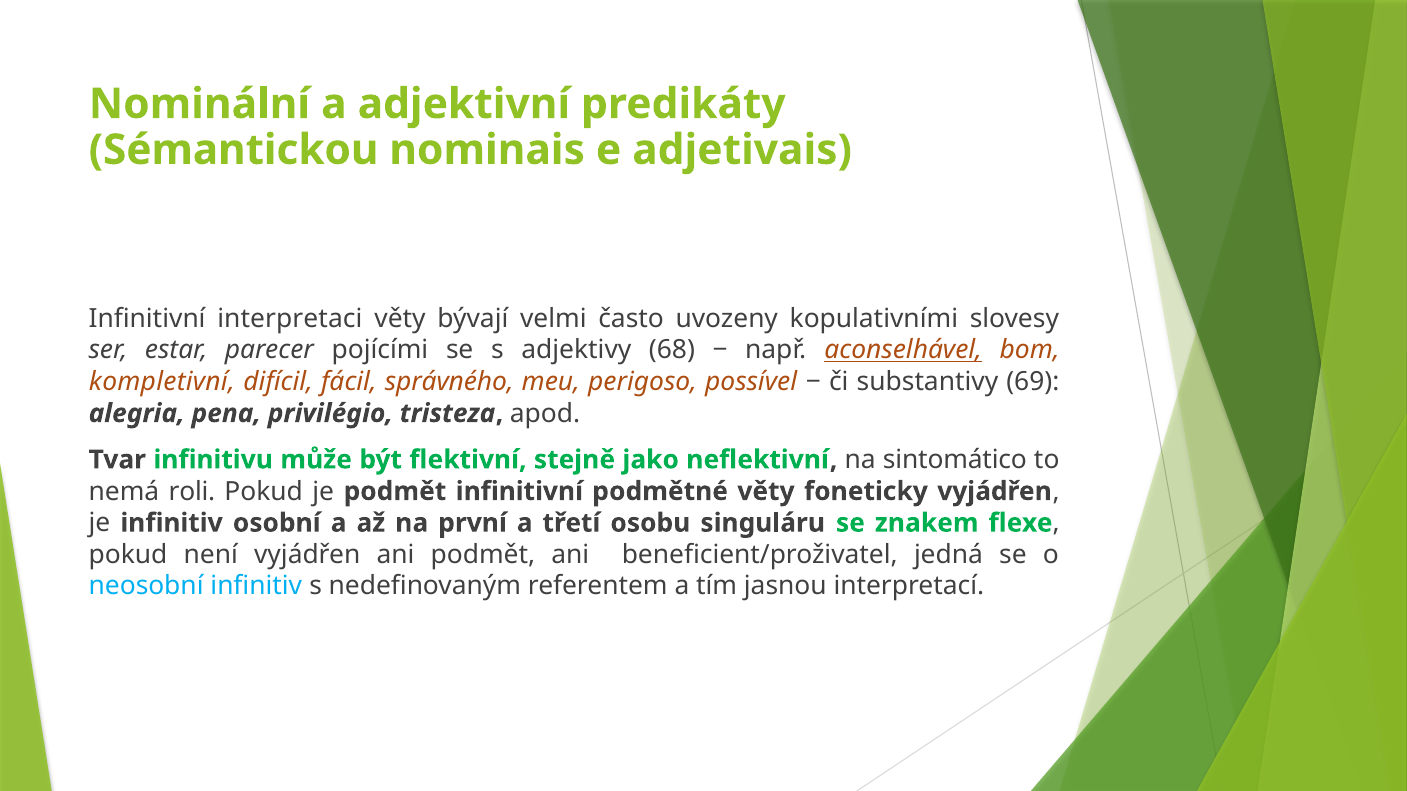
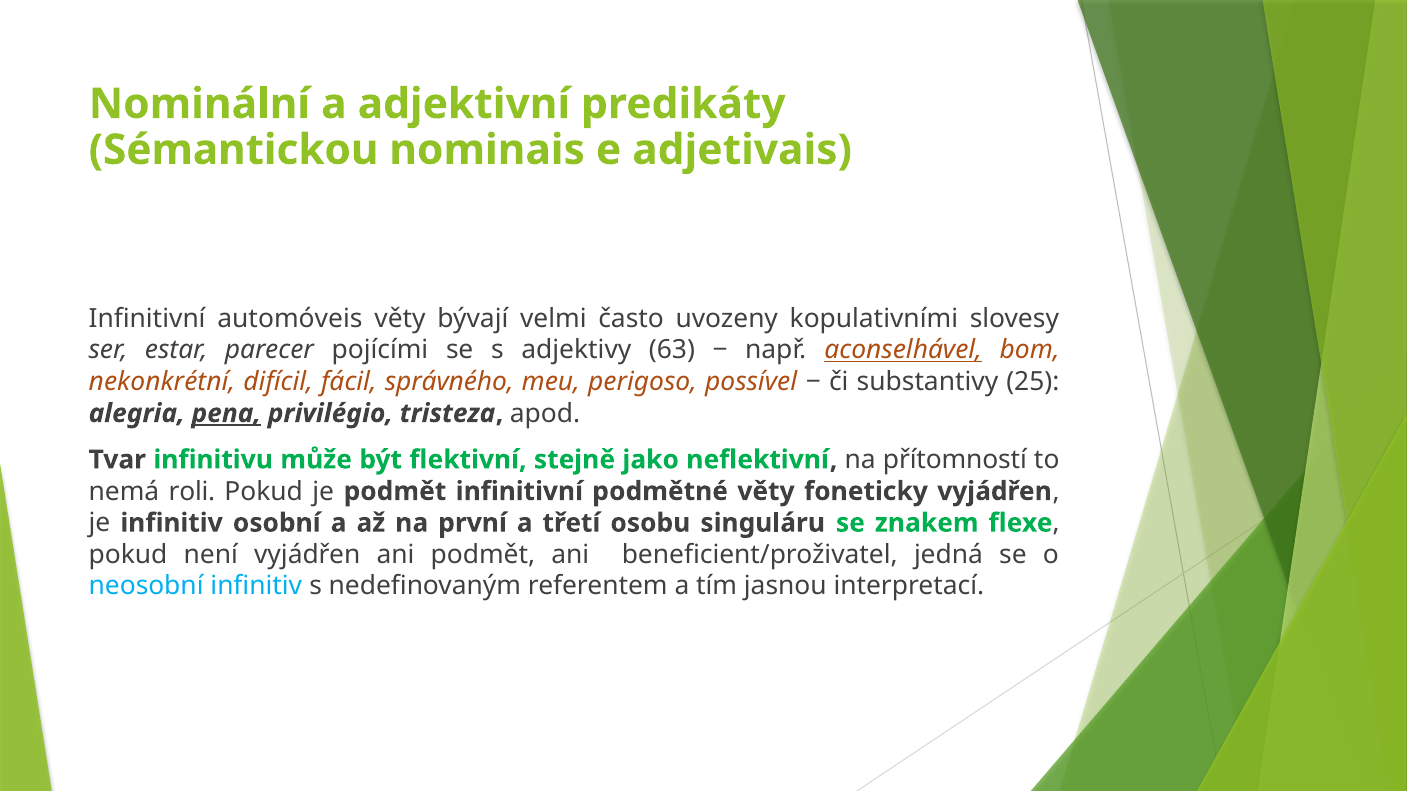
interpretaci: interpretaci -> automóveis (290, 319)
68: 68 -> 63 (672, 350)
kompletivní: kompletivní -> nekonkrétní (162, 382)
69: 69 -> 25 (1033, 382)
pena underline: none -> present (226, 414)
sintomático: sintomático -> přítomností (955, 460)
